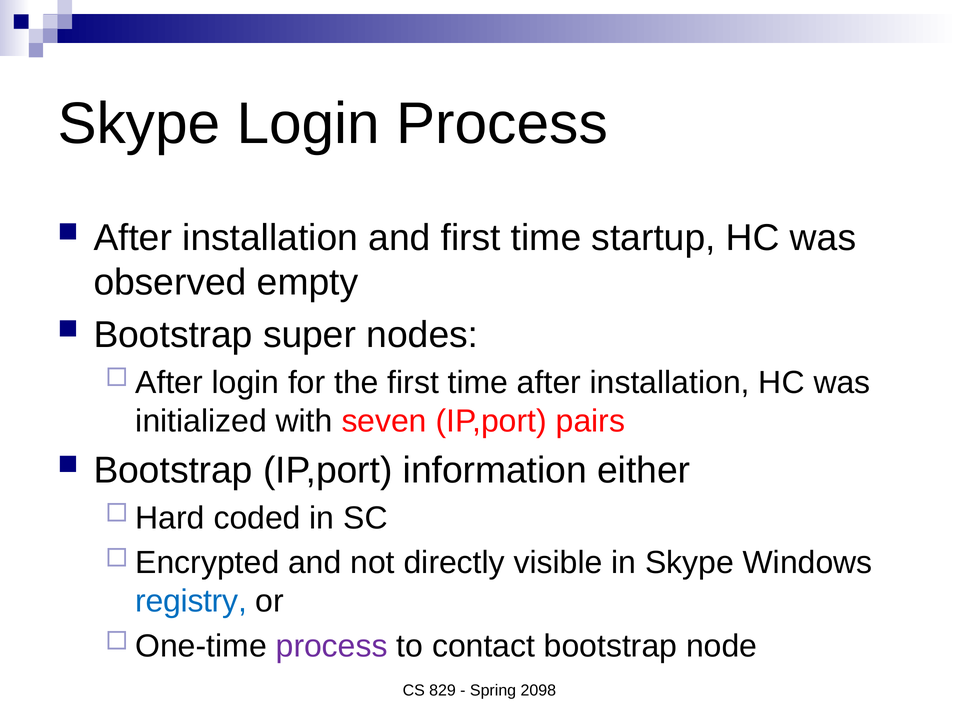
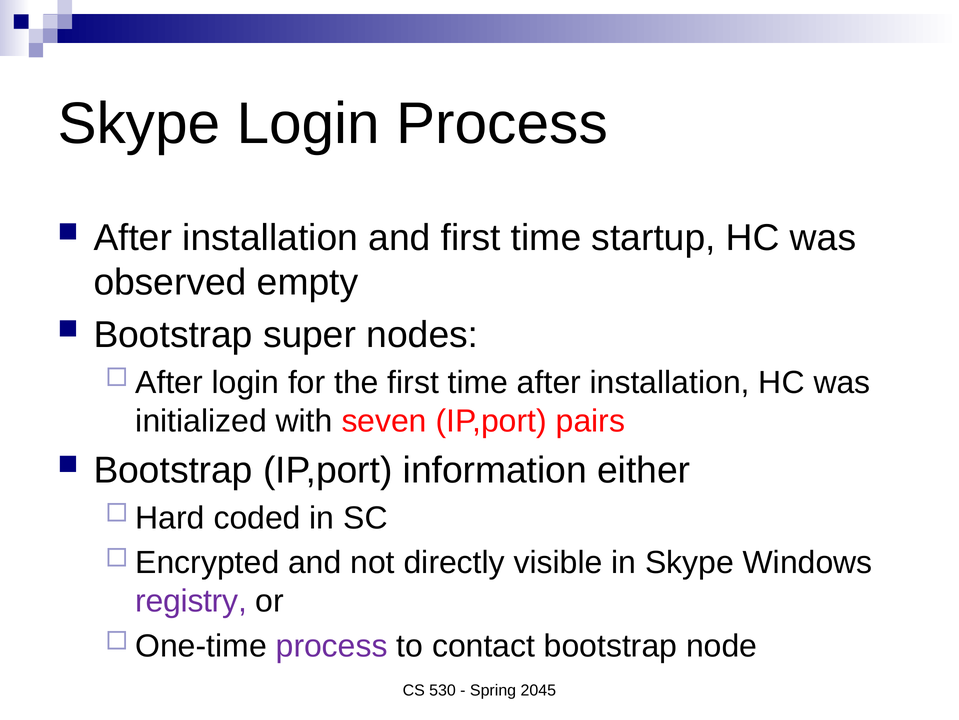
registry colour: blue -> purple (191, 601)
829: 829 -> 530 (442, 690)
2098: 2098 -> 2045 (538, 690)
